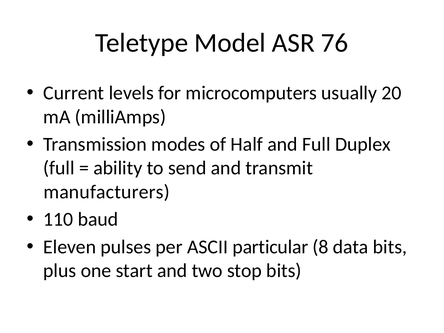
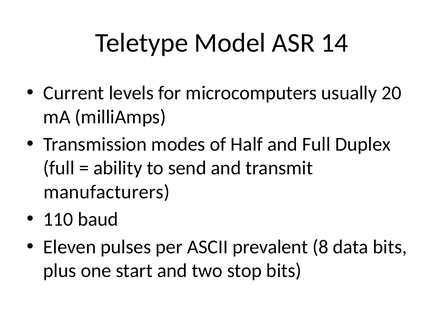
76: 76 -> 14 (335, 43)
particular: particular -> prevalent (270, 247)
